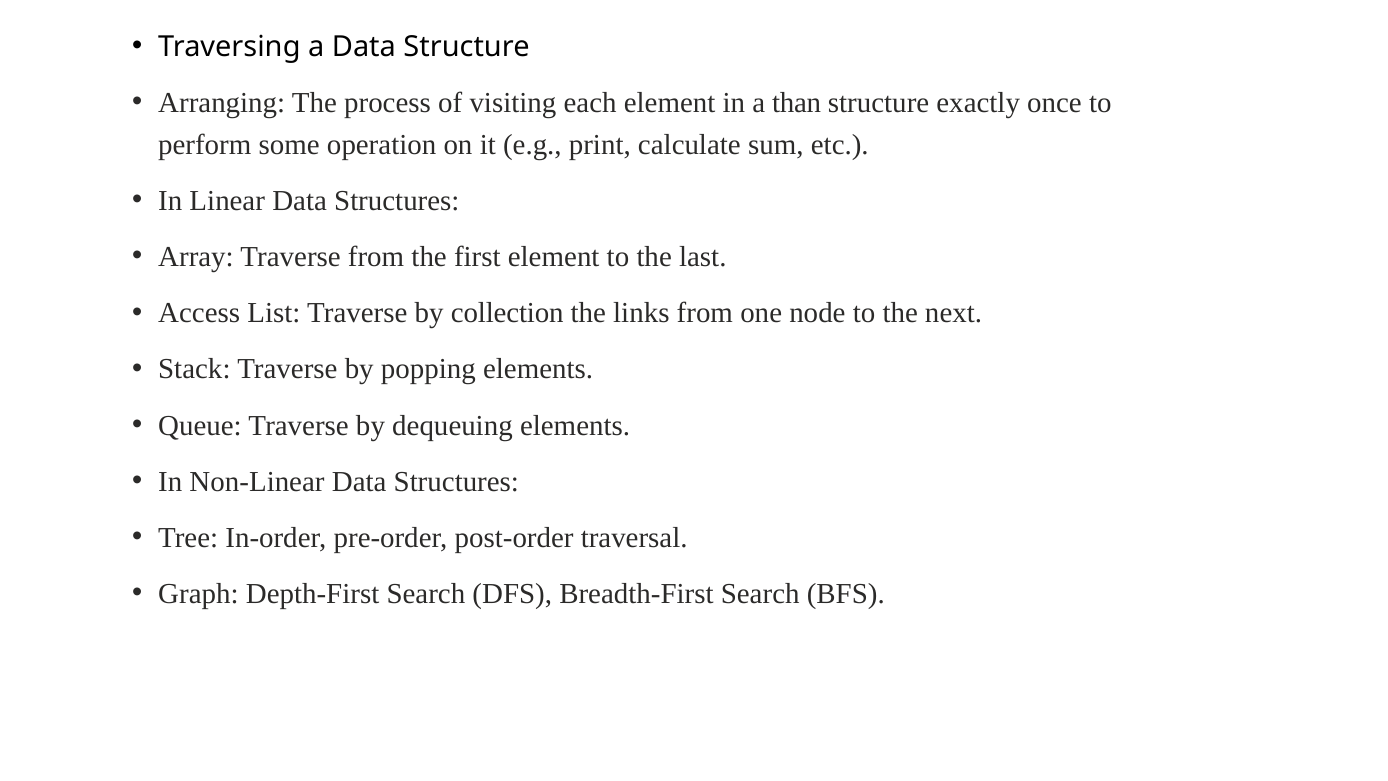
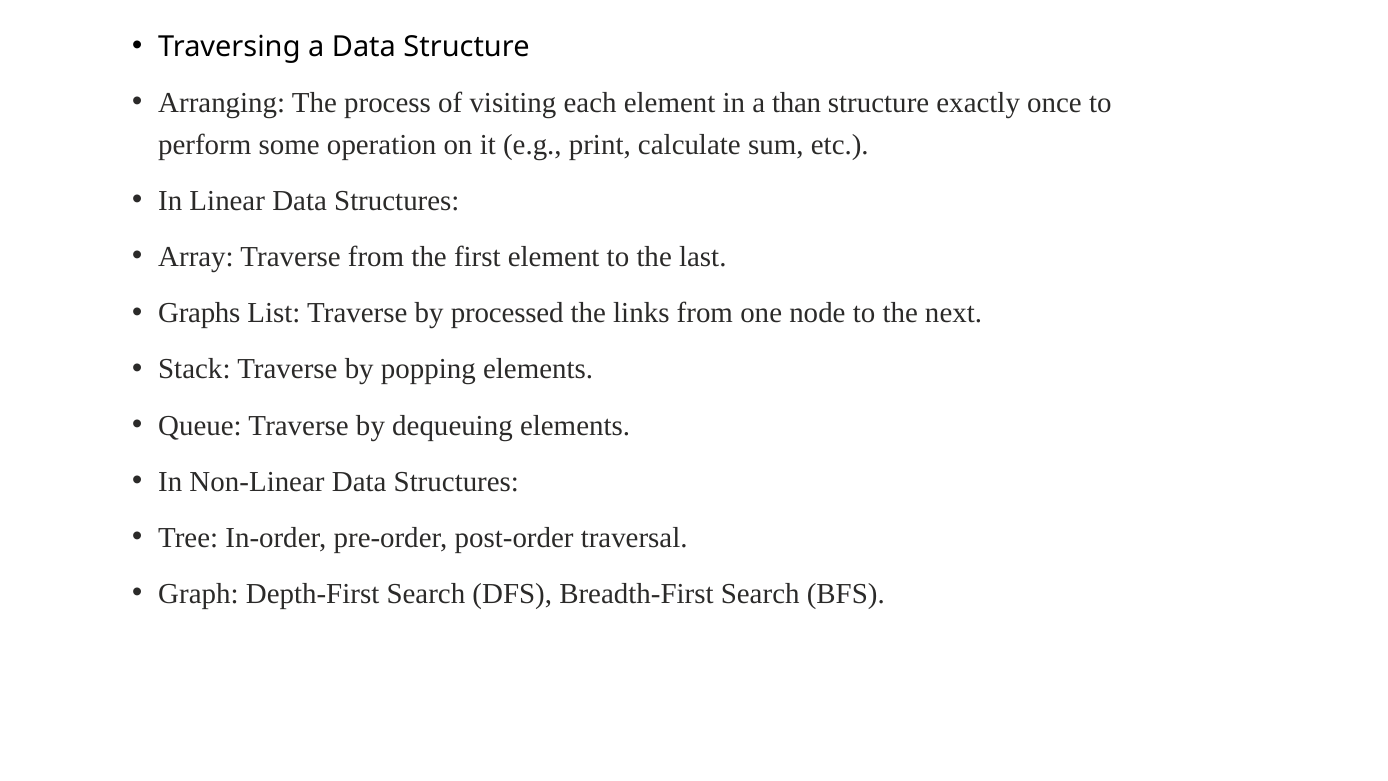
Access: Access -> Graphs (199, 313)
collection: collection -> processed (507, 313)
